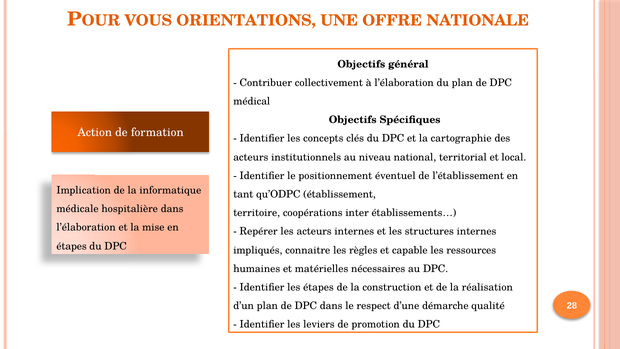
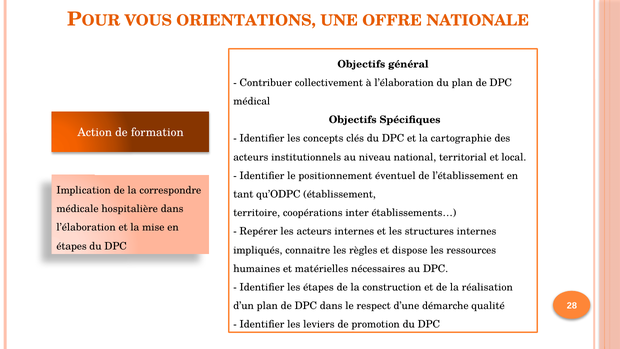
informatique: informatique -> correspondre (170, 190)
capable: capable -> dispose (410, 250)
